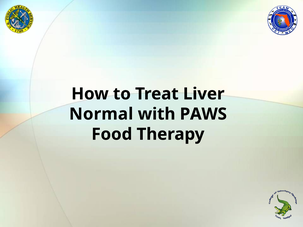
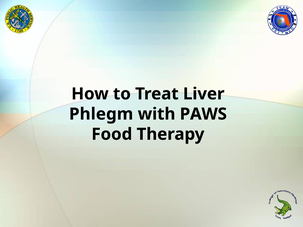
Normal: Normal -> Phlegm (101, 114)
